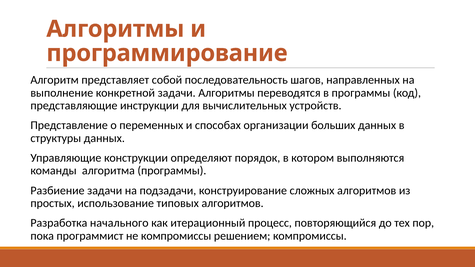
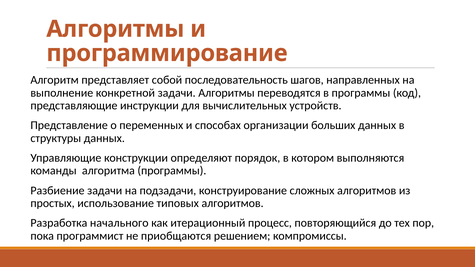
не компромиссы: компромиссы -> приобщаются (176, 236)
